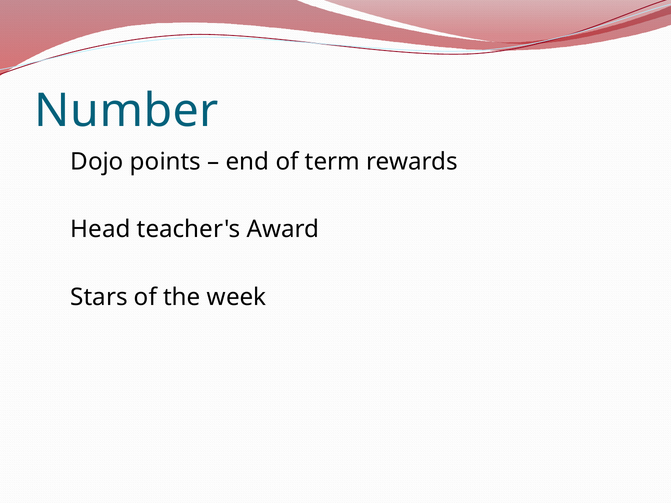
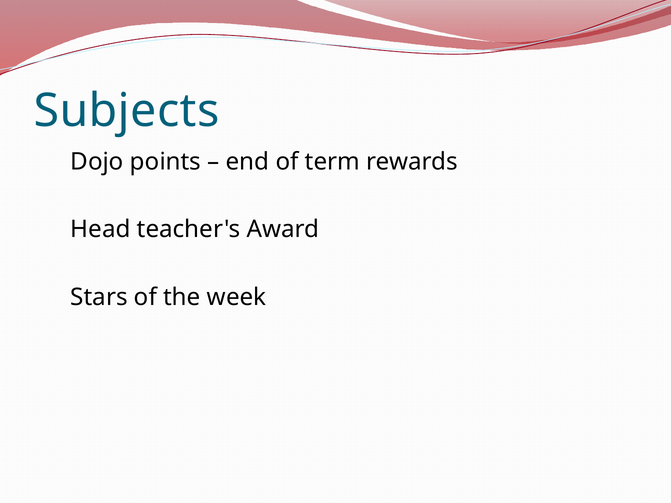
Number: Number -> Subjects (127, 111)
